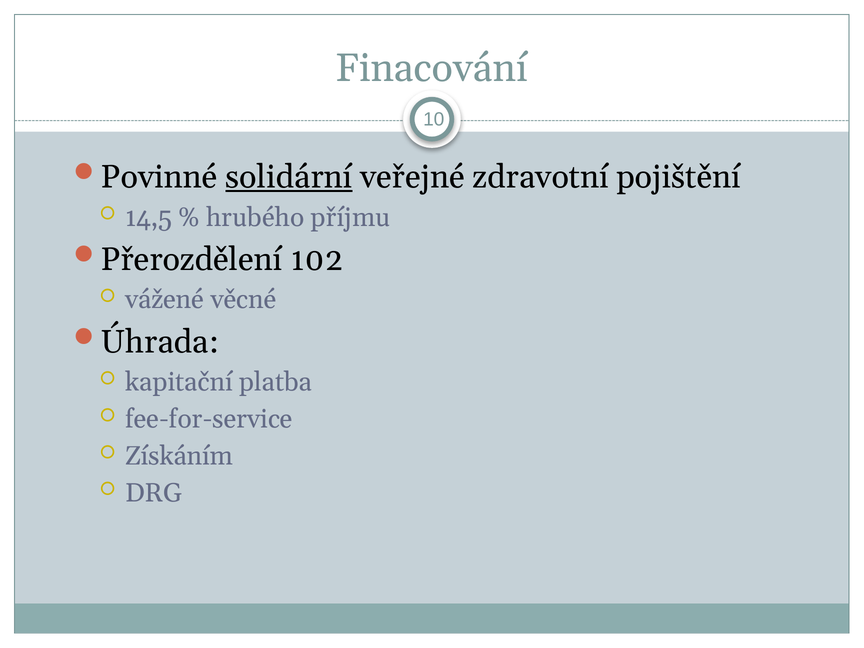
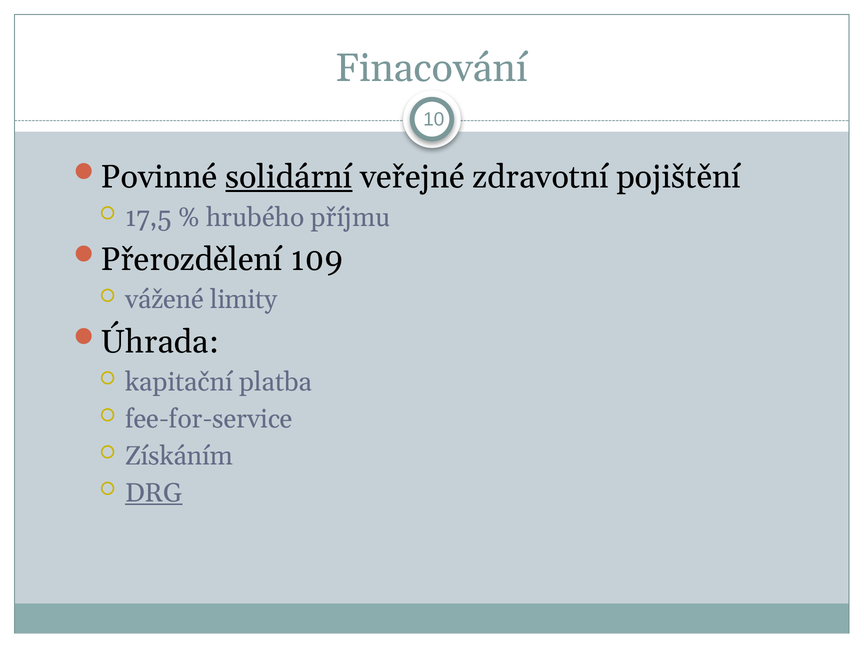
14,5: 14,5 -> 17,5 (148, 217)
102: 102 -> 109 (317, 260)
věcné: věcné -> limity (244, 300)
DRG underline: none -> present (154, 493)
